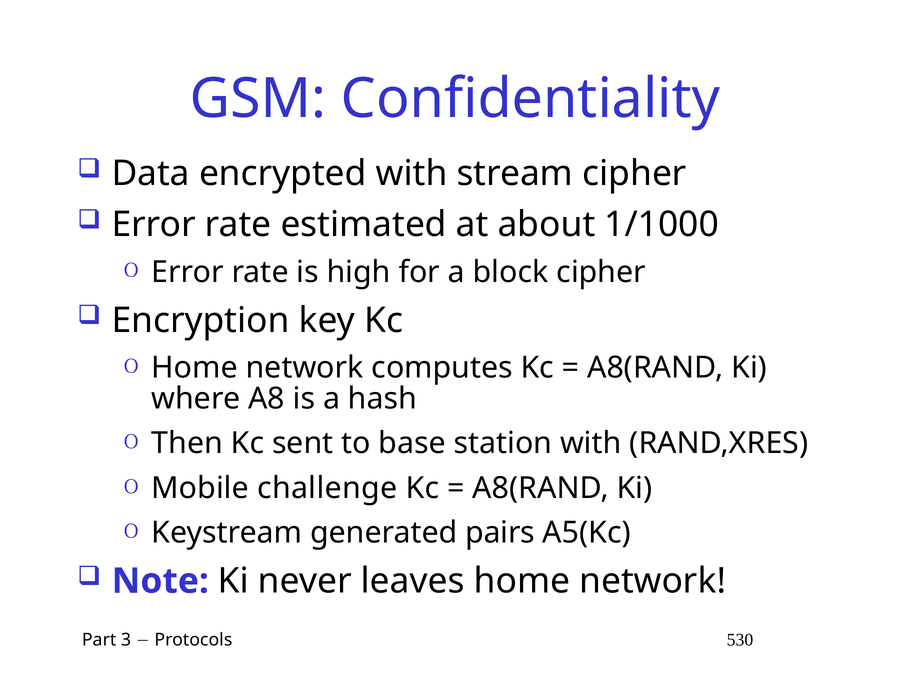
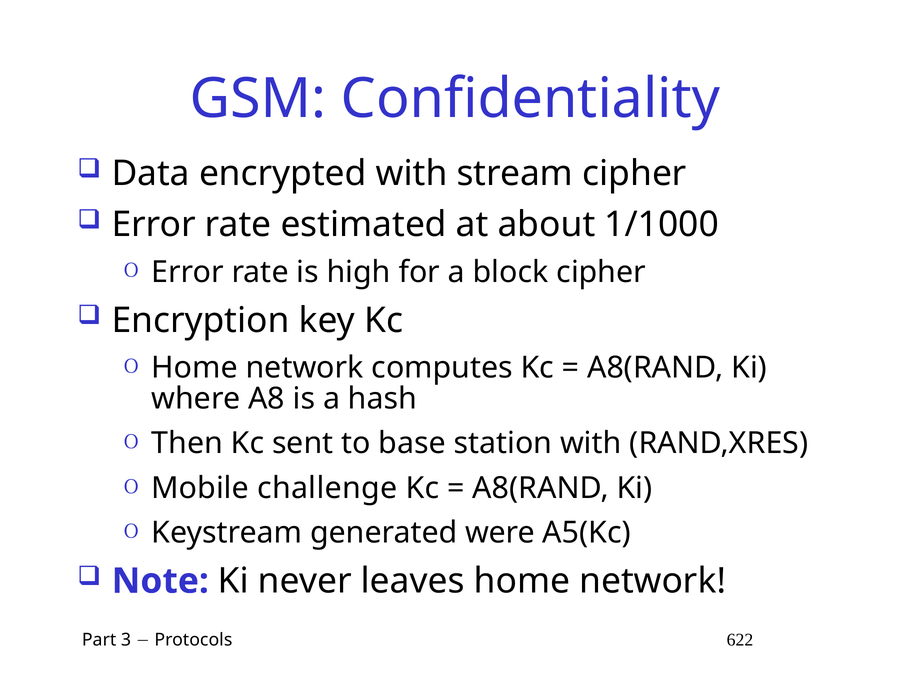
pairs: pairs -> were (500, 532)
530: 530 -> 622 (740, 639)
